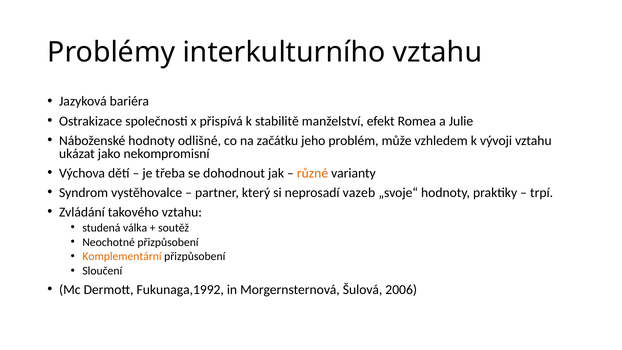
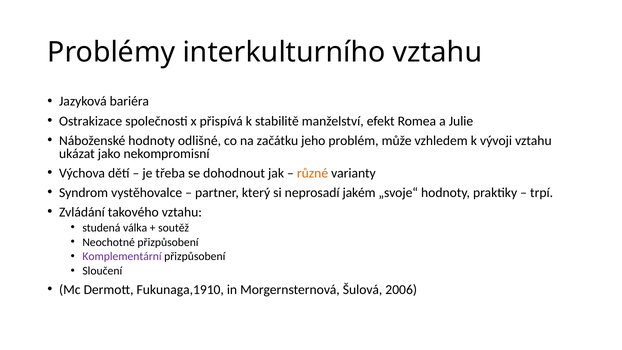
vazeb: vazeb -> jakém (359, 193)
Komplementární colour: orange -> purple (122, 257)
Fukunaga,1992: Fukunaga,1992 -> Fukunaga,1910 (180, 289)
